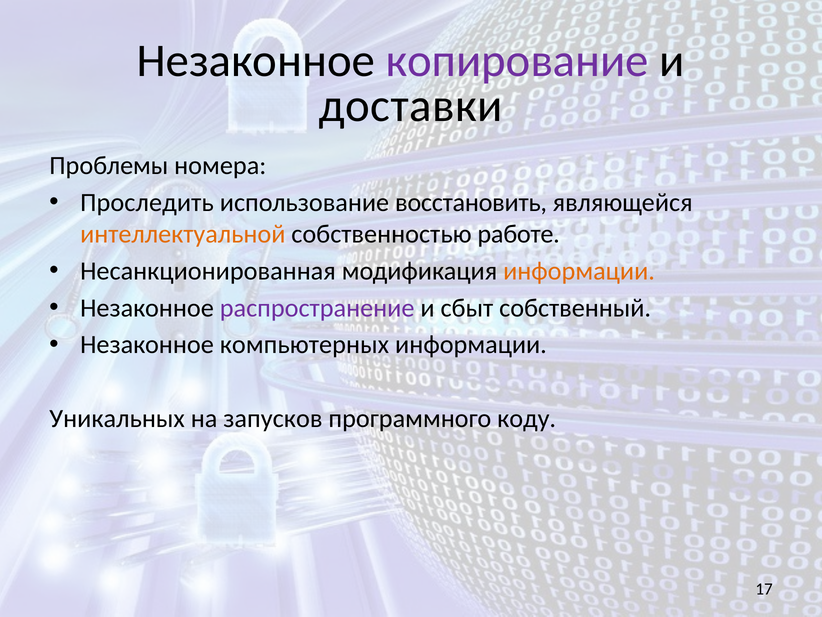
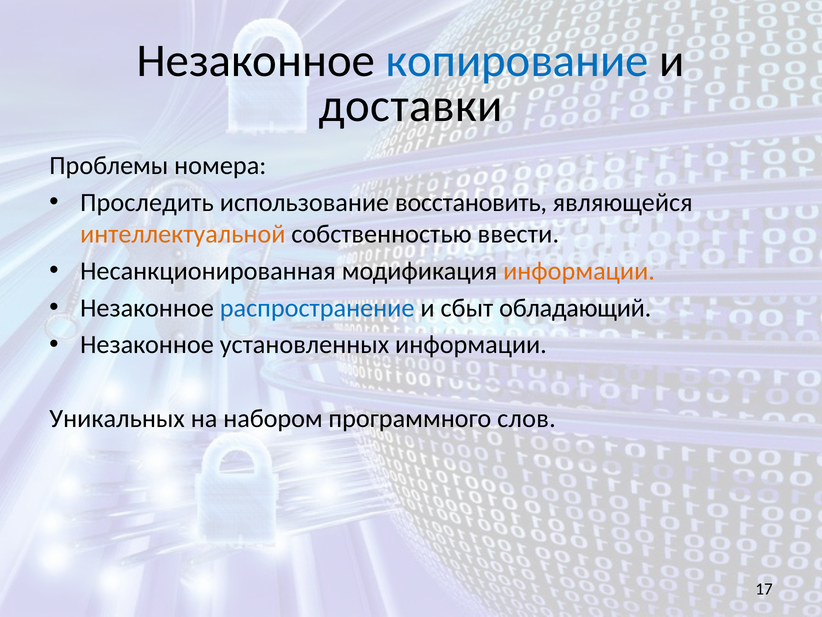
копирование colour: purple -> blue (517, 61)
работе: работе -> ввести (518, 234)
распространение colour: purple -> blue (317, 308)
собственный: собственный -> обладающий (575, 308)
компьютерных: компьютерных -> установленных (304, 345)
запусков: запусков -> набором (273, 418)
коду: коду -> слов (526, 418)
